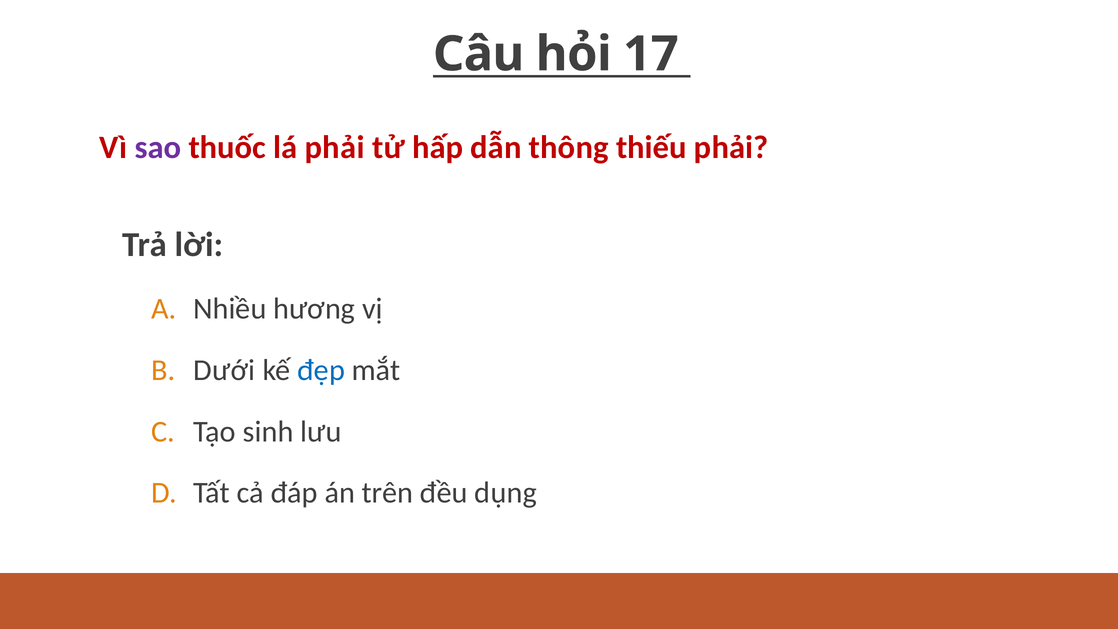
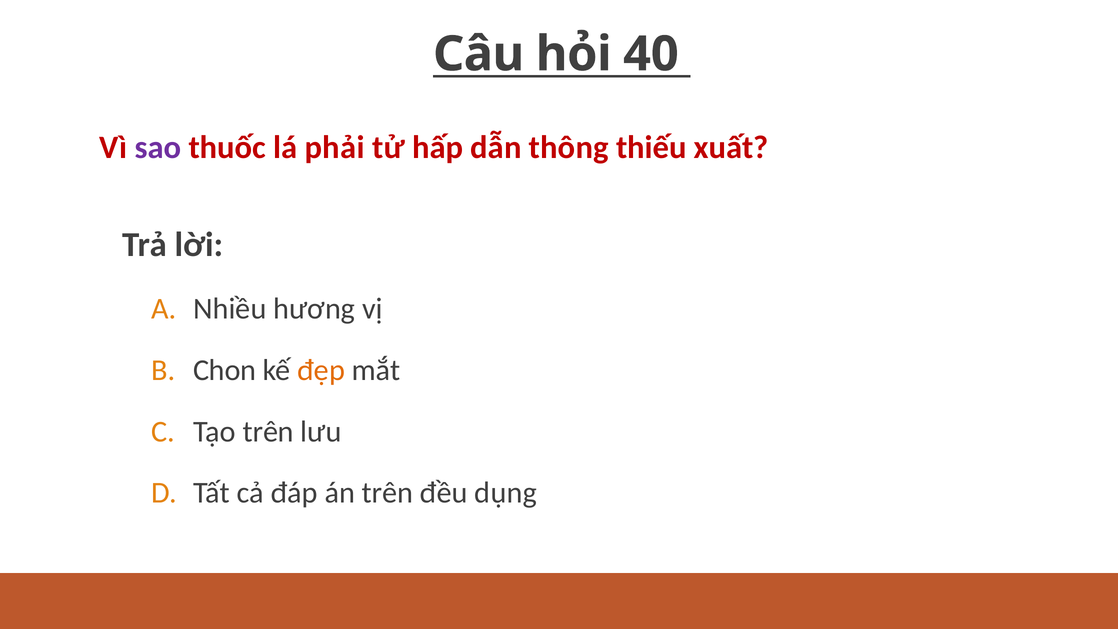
17: 17 -> 40 (651, 54)
thiếu phải: phải -> xuất (731, 147)
Dưới: Dưới -> Chon (225, 370)
đẹp colour: blue -> orange (321, 370)
Tạo sinh: sinh -> trên (268, 432)
